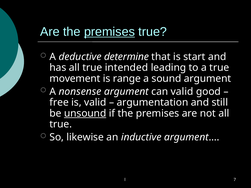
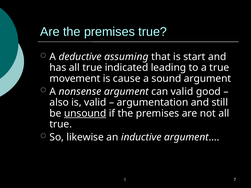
premises underline: present -> none (109, 32)
determine: determine -> assuming (126, 57)
intended: intended -> indicated (127, 68)
range: range -> cause (127, 79)
free: free -> also (59, 103)
